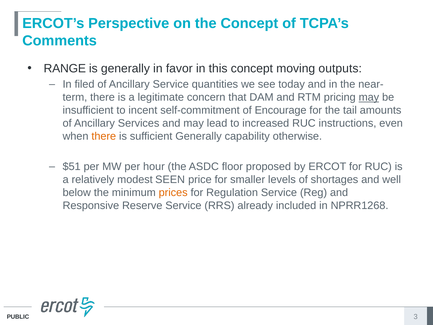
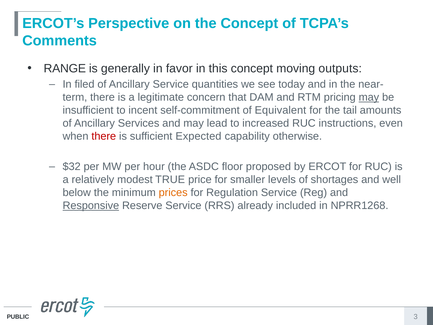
Encourage: Encourage -> Equivalent (280, 110)
there colour: orange -> red (104, 136)
sufficient Generally: Generally -> Expected (198, 136)
$51: $51 -> $32 (72, 167)
SEEN: SEEN -> TRUE (170, 180)
Responsive underline: none -> present (91, 206)
